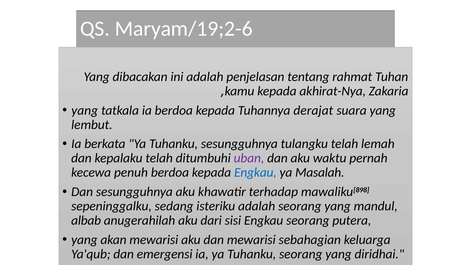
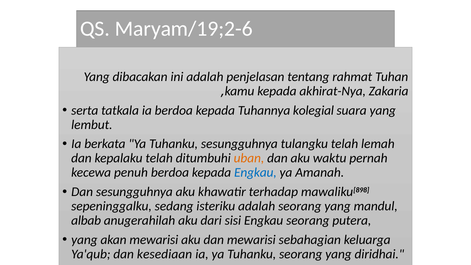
yang: yang -> serta (85, 110)
derajat: derajat -> kolegial (313, 110)
uban colour: purple -> orange (249, 158)
Masalah: Masalah -> Amanah (320, 173)
emergensi: emergensi -> kesediaan (165, 254)
